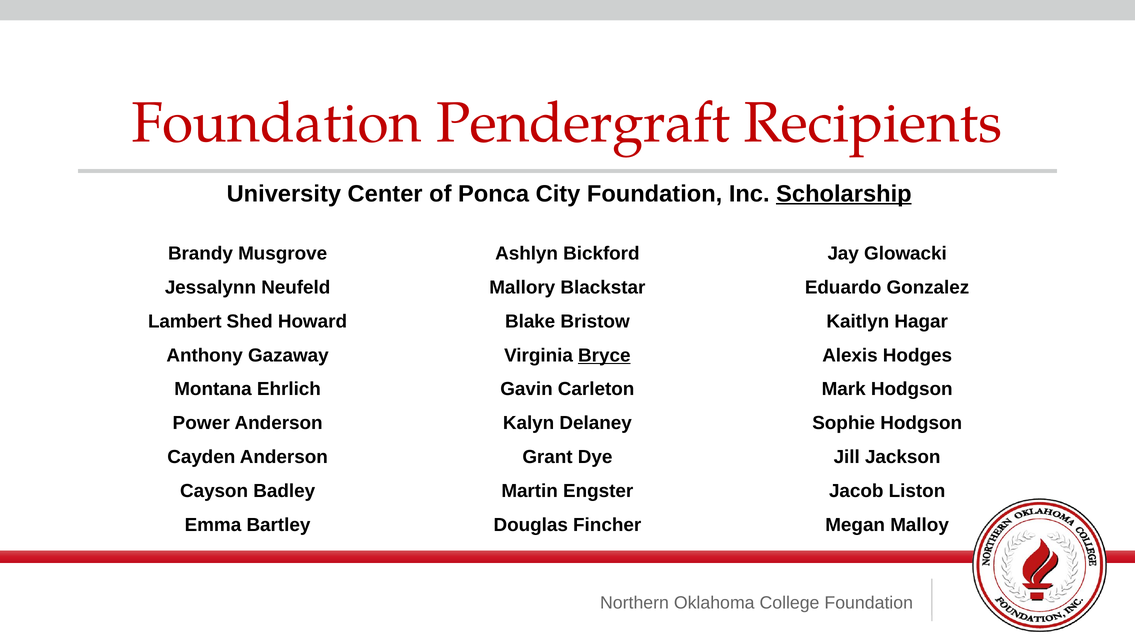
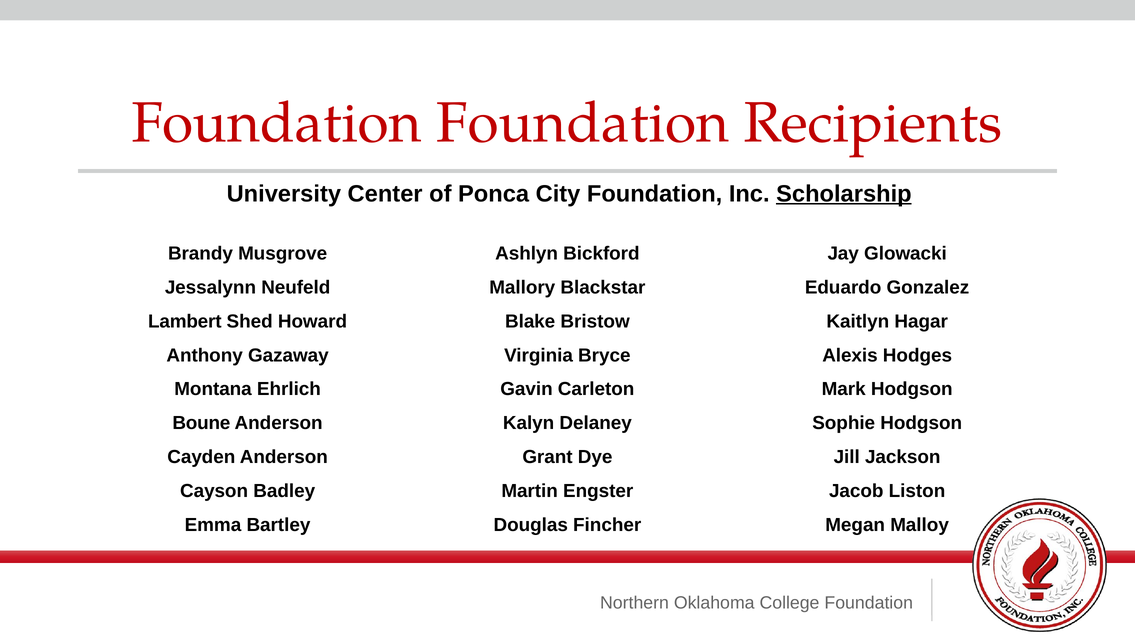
Pendergraft: Pendergraft -> Foundation (583, 123)
Bryce underline: present -> none (604, 356)
Power: Power -> Boune (201, 424)
